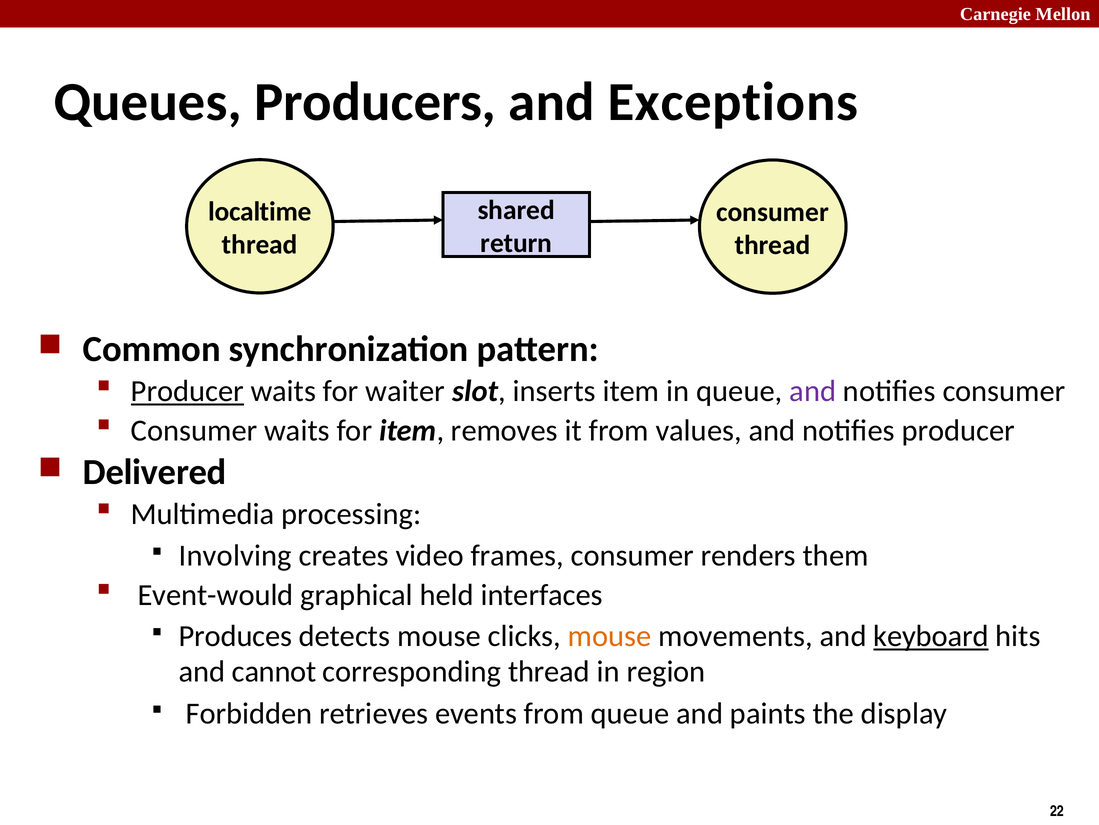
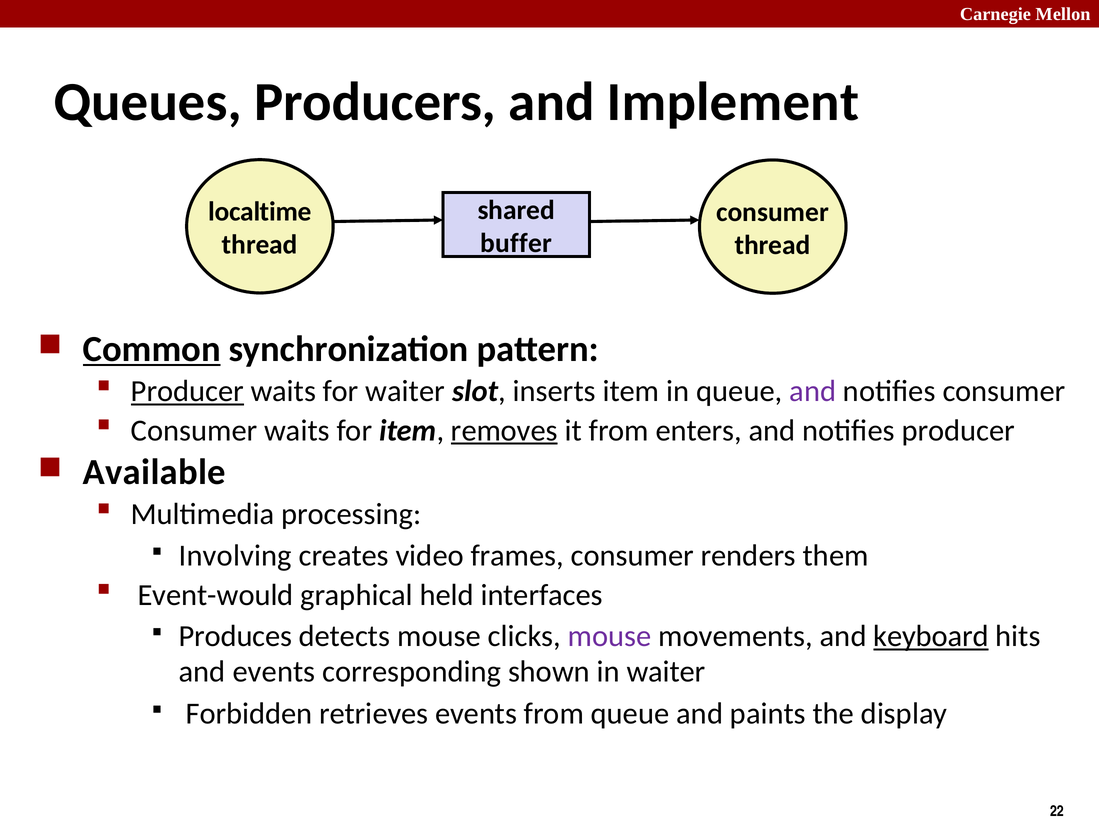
Exceptions: Exceptions -> Implement (733, 102)
return: return -> buffer (516, 243)
Common underline: none -> present (152, 349)
removes underline: none -> present (504, 430)
values: values -> enters (699, 430)
Delivered: Delivered -> Available (154, 472)
mouse colour: orange -> purple (610, 636)
and cannot: cannot -> events (274, 671)
corresponding thread: thread -> shown (549, 671)
in region: region -> waiter (666, 671)
